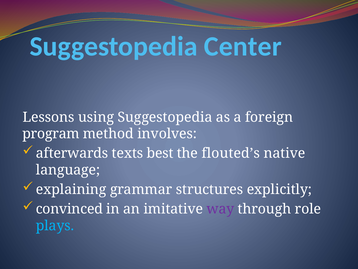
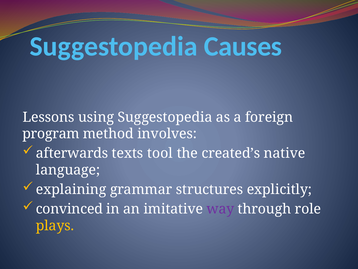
Center: Center -> Causes (243, 46)
best: best -> tool (160, 153)
flouted’s: flouted’s -> created’s (231, 153)
plays colour: light blue -> yellow (55, 225)
